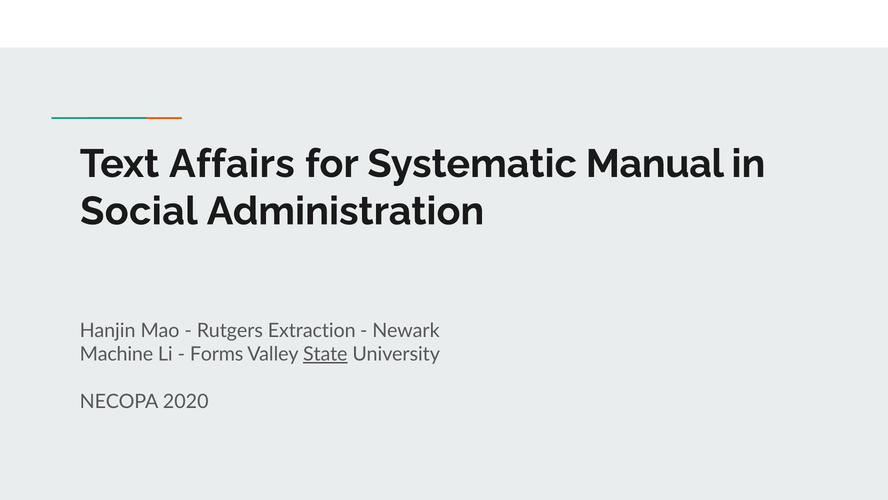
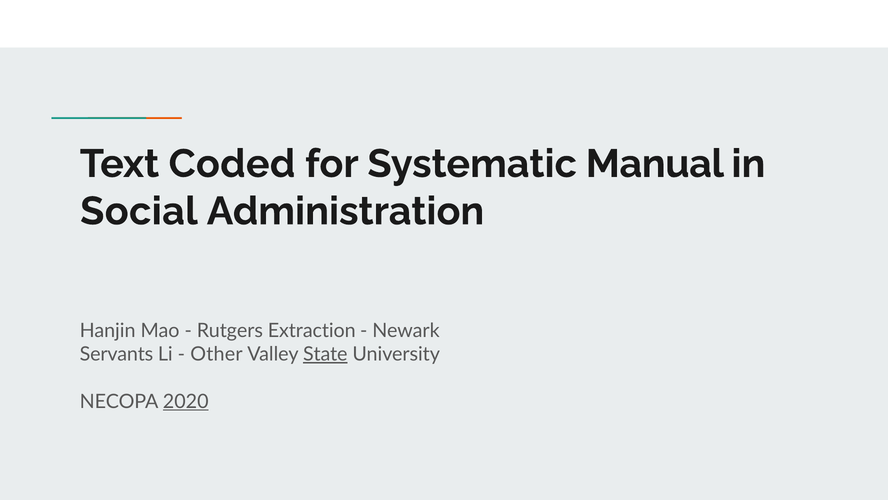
Affairs: Affairs -> Coded (232, 164)
Machine: Machine -> Servants (116, 354)
Forms: Forms -> Other (216, 354)
2020 underline: none -> present (186, 401)
